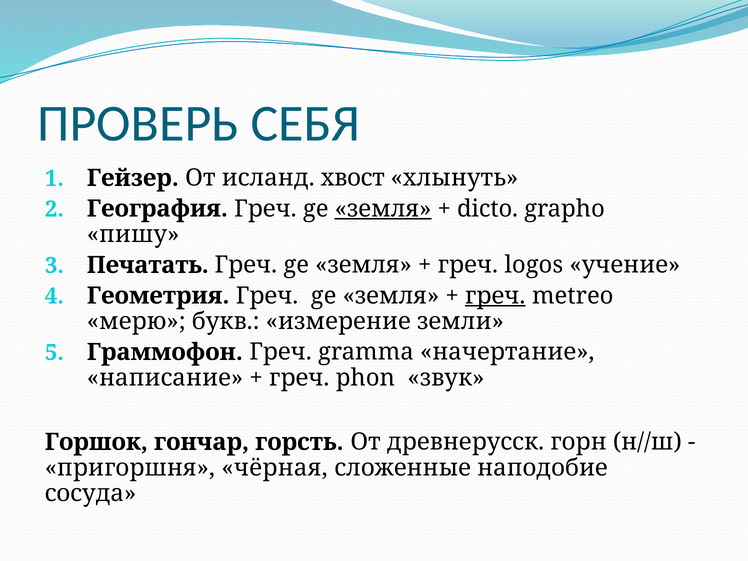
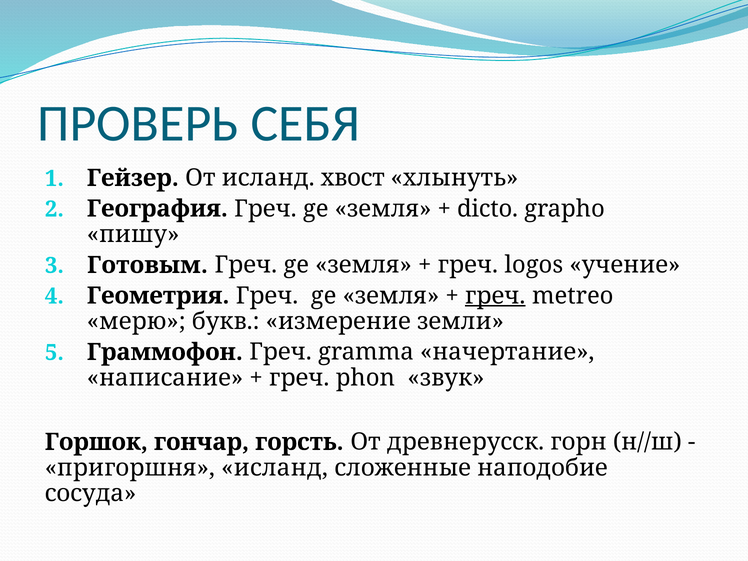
земля underline: present -> none (383, 209)
Печатать: Печатать -> Готовым (147, 265)
пригоршня чёрная: чёрная -> исланд (275, 468)
